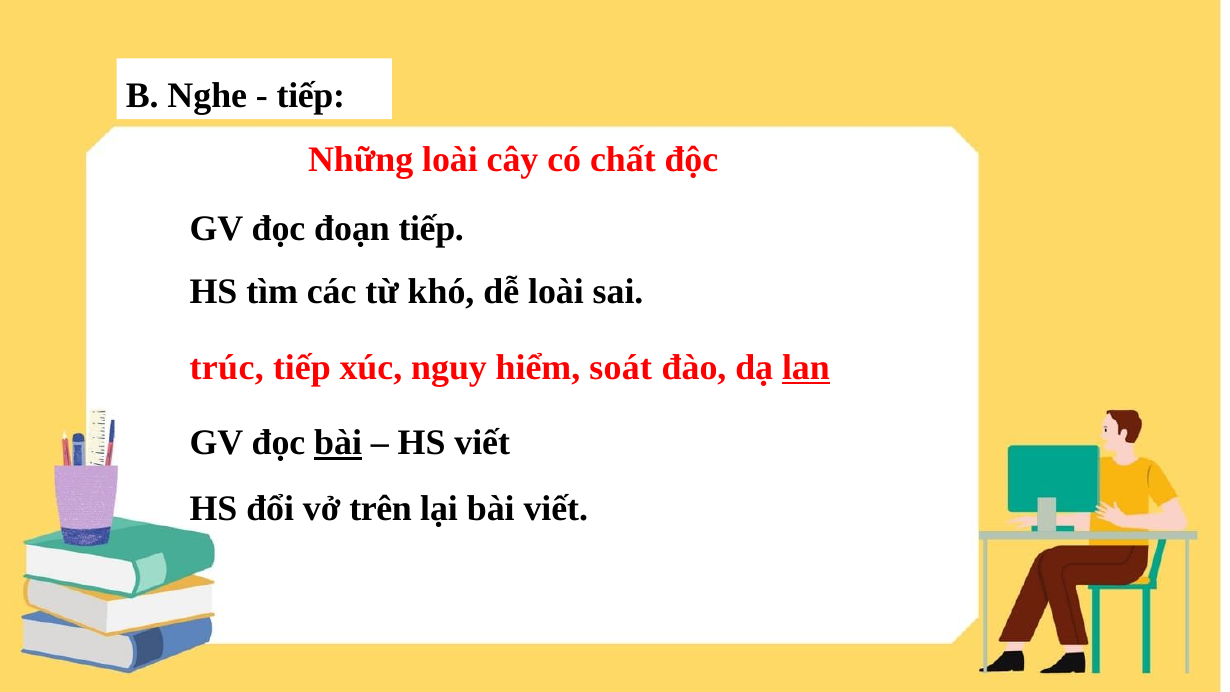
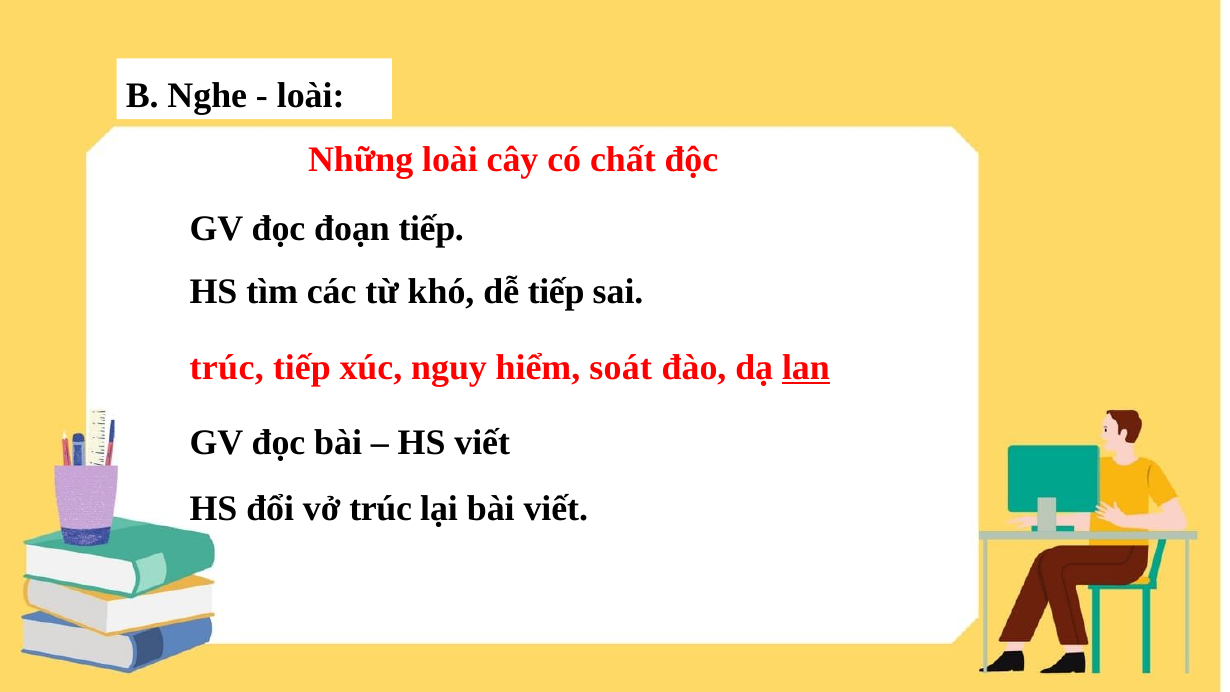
tiếp: tiếp -> loài (311, 96)
dễ loài: loài -> tiếp (556, 291)
bài underline: present -> none (338, 443)
vở trên: trên -> trúc (381, 509)
